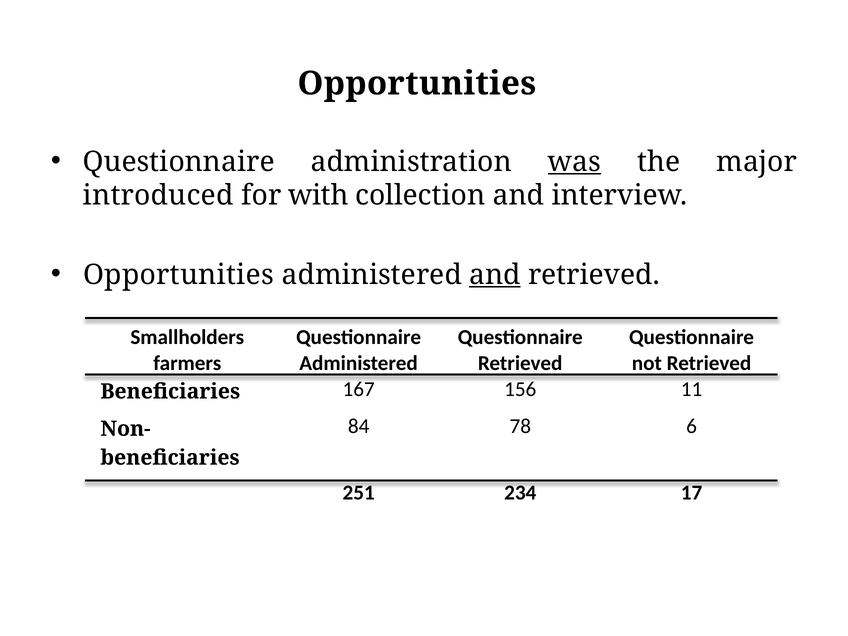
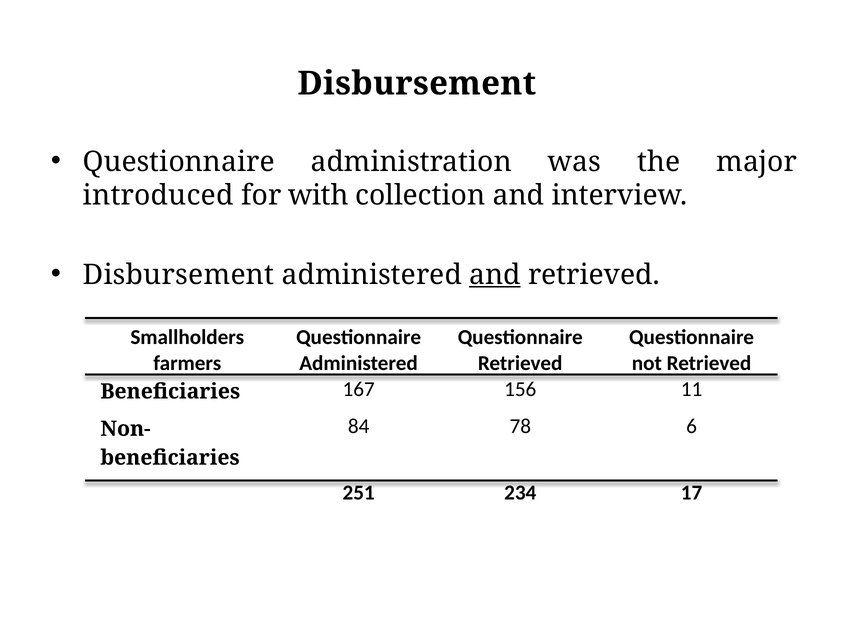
Opportunities: Opportunities -> Disbursement (417, 84)
was underline: present -> none (575, 162)
Opportunities: Opportunities -> Disbursement (179, 275)
